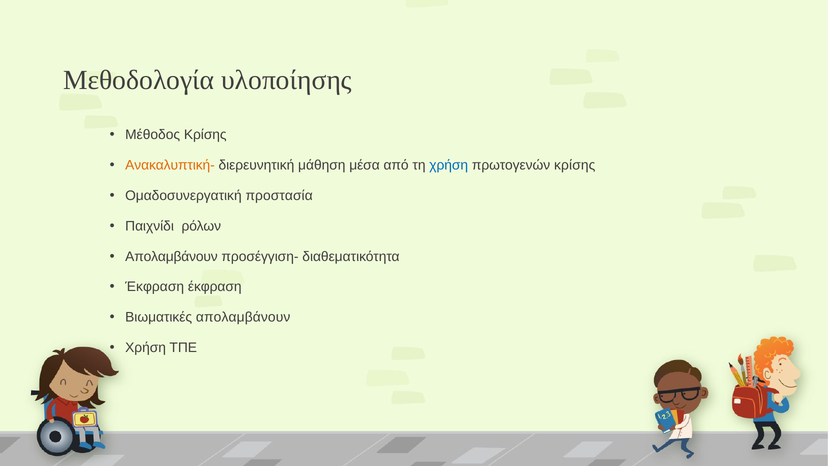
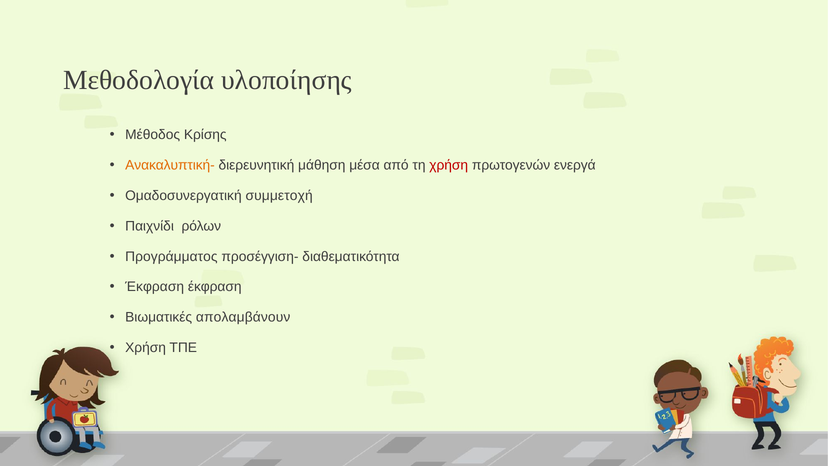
χρήση colour: blue -> red (449, 165)
πρωτογενών κρίσης: κρίσης -> ενεργά (575, 165)
προστασία: προστασία -> συμμετοχή (279, 195)
Απολαμβάνουν: Απολαμβάνουν -> Προγράμματος (171, 256)
